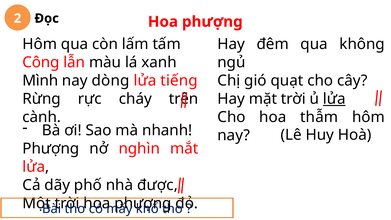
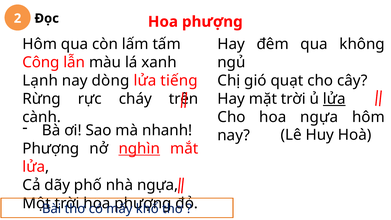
Mình: Mình -> Lạnh (40, 81)
hoa thẫm: thẫm -> ngựa (319, 117)
nghìn underline: none -> present (139, 149)
nhà được: được -> ngựa (158, 185)
